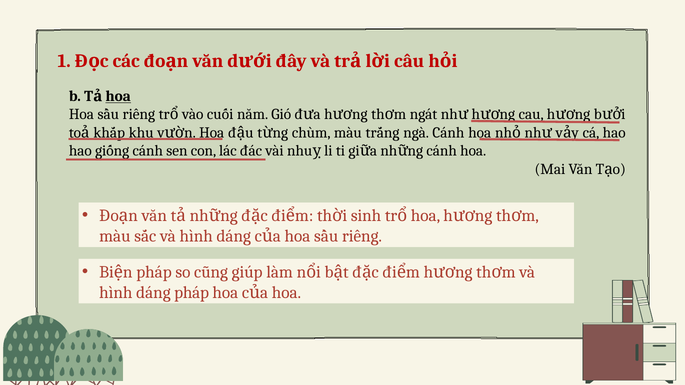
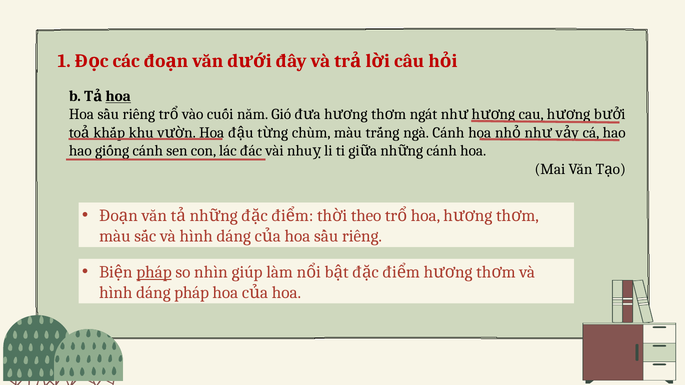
sinh: sinh -> theo (366, 216)
pháp underline: none -> present (154, 272)
cũng: cũng -> nhìn (211, 272)
